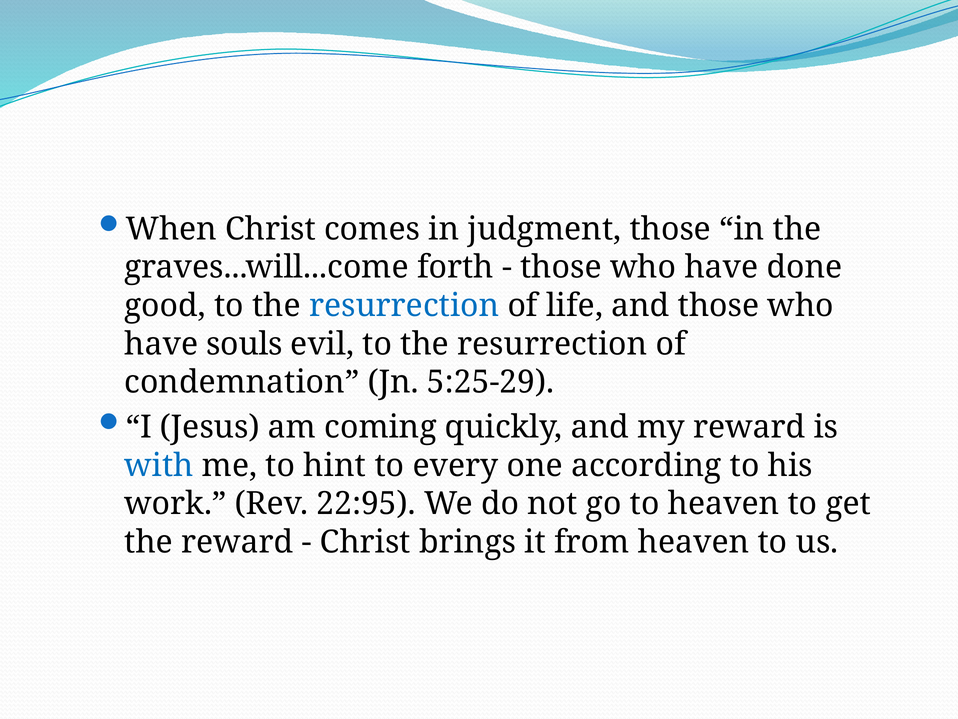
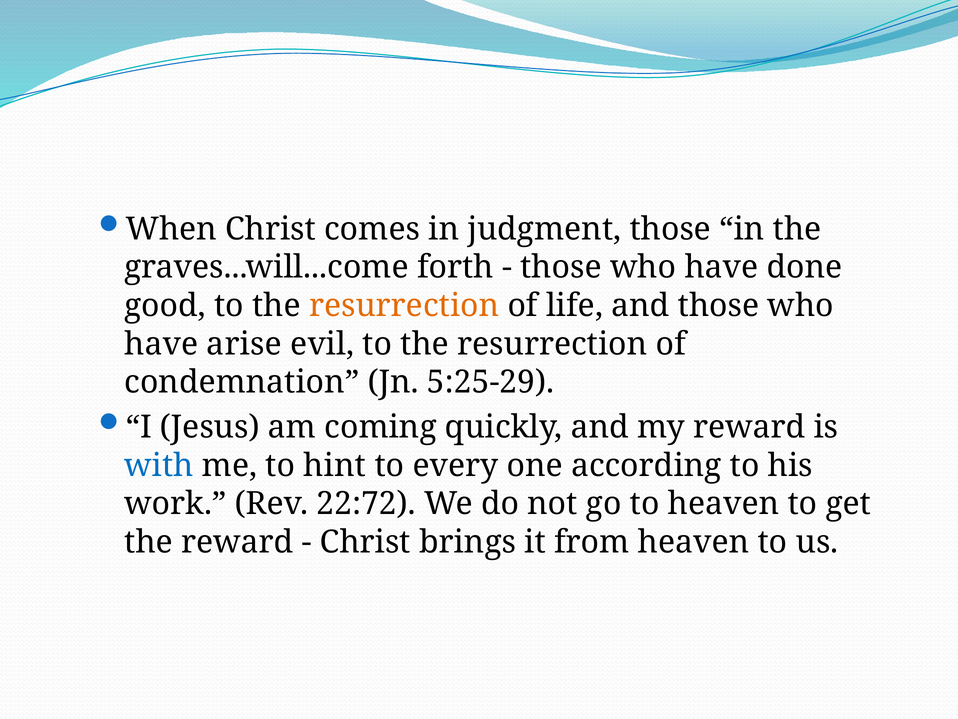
resurrection colour: blue -> orange (404, 306)
souls: souls -> arise (244, 344)
22:95: 22:95 -> 22:72 (366, 503)
